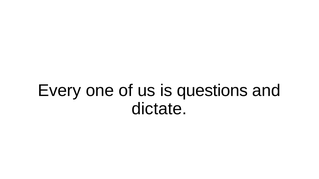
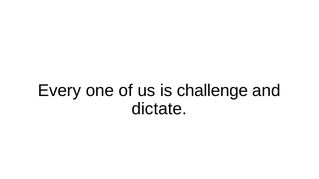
questions: questions -> challenge (212, 91)
